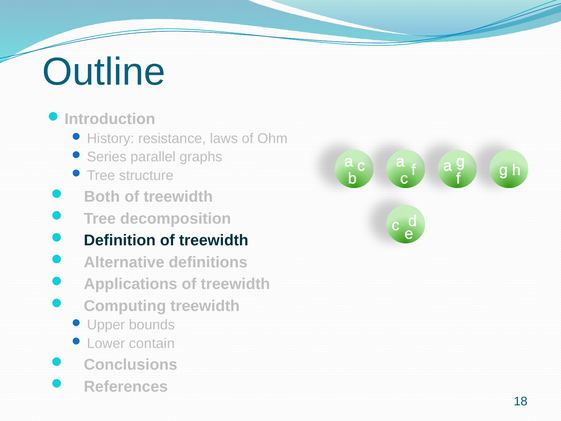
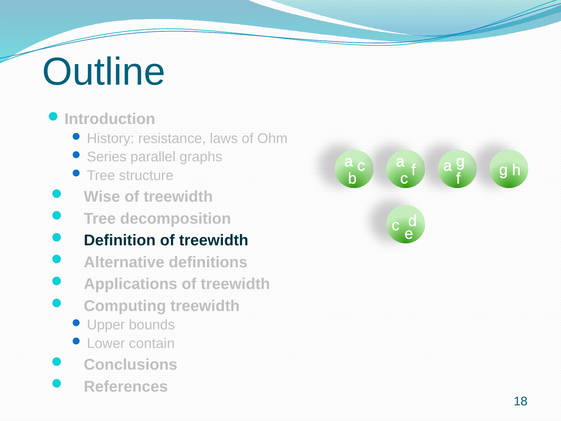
Both: Both -> Wise (102, 197)
